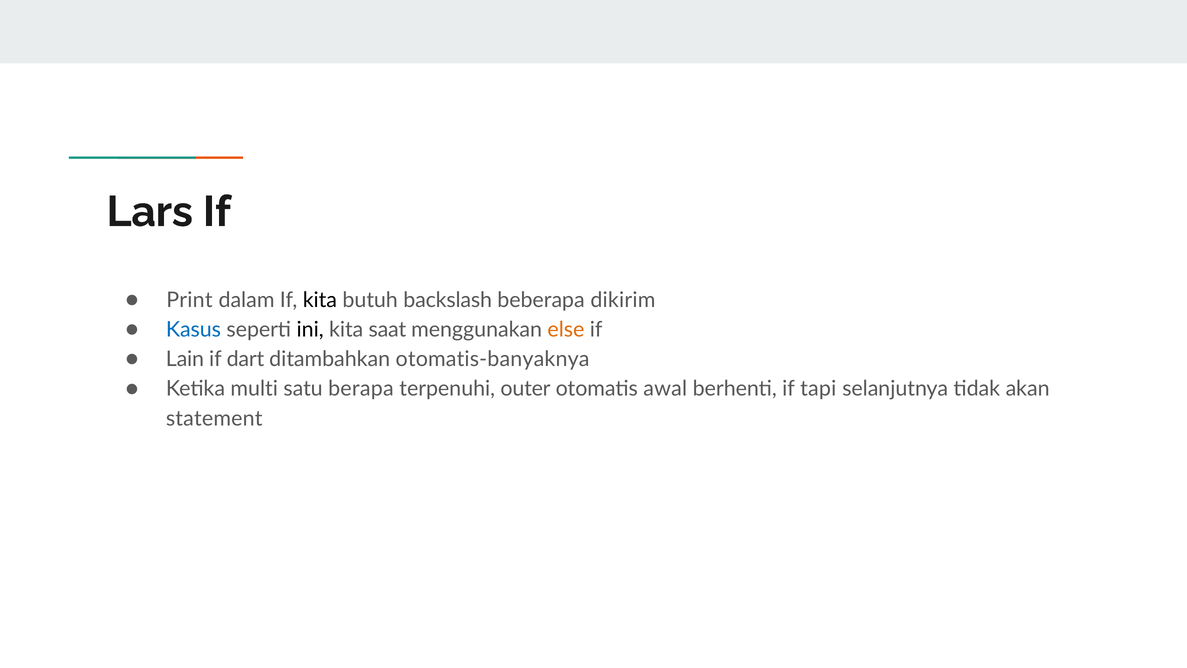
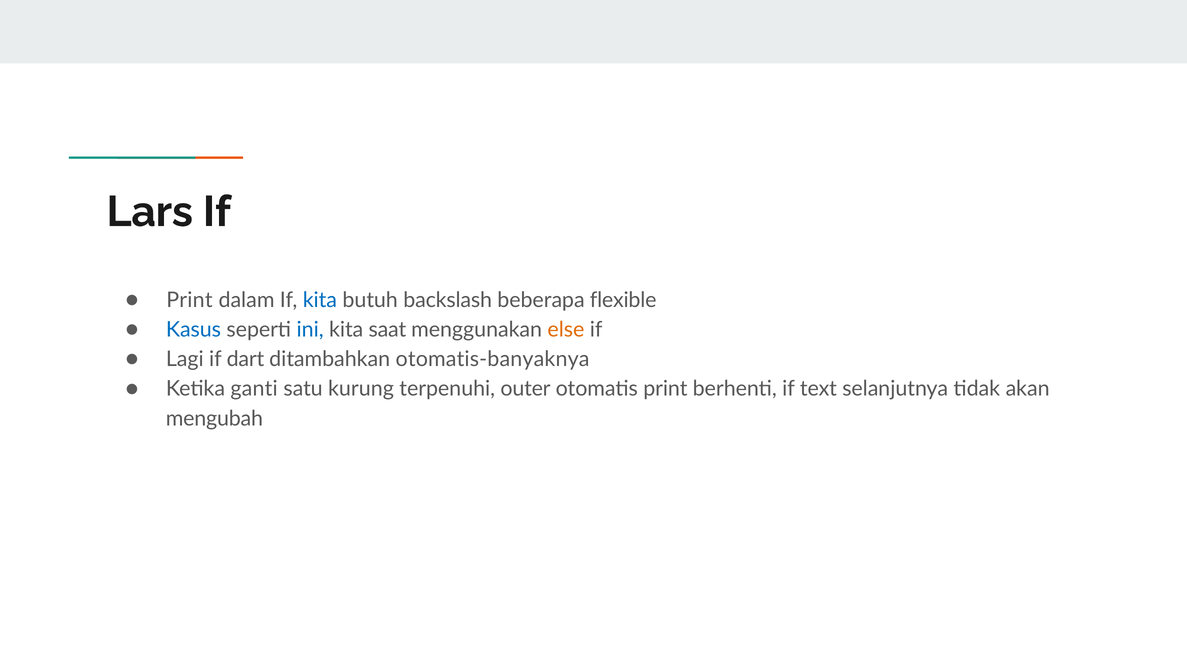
kita colour: black -> blue (320, 300)
dikirim: dikirim -> flexible (623, 300)
ini colour: black -> blue (310, 330)
Lain: Lain -> Lagi (185, 359)
multi: multi -> ganti (254, 389)
berapa: berapa -> kurung (361, 389)
otomatis awal: awal -> print (665, 389)
tapi: tapi -> text (818, 389)
statement: statement -> mengubah (214, 418)
